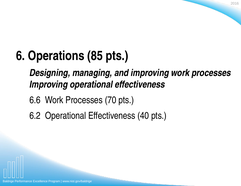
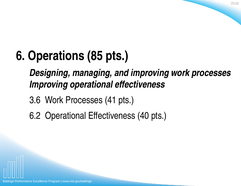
6.6: 6.6 -> 3.6 (35, 100)
70: 70 -> 41 (111, 100)
